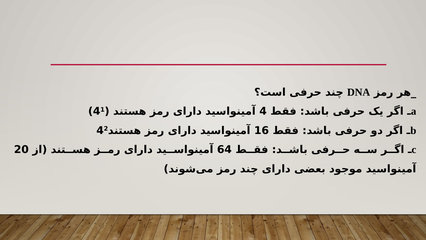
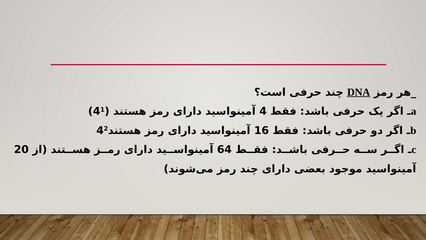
DNA underline: none -> present (359, 92)
